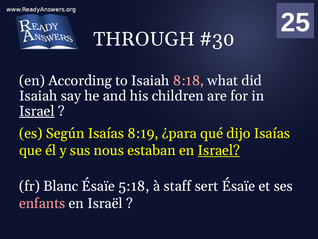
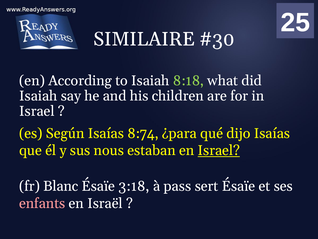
THROUGH: THROUGH -> SIMILAIRE (144, 39)
8:18 colour: pink -> light green (188, 80)
Israel underline: present -> none (37, 111)
8:19: 8:19 -> 8:74 (143, 133)
5:18: 5:18 -> 3:18 (134, 186)
staff: staff -> pass (177, 186)
